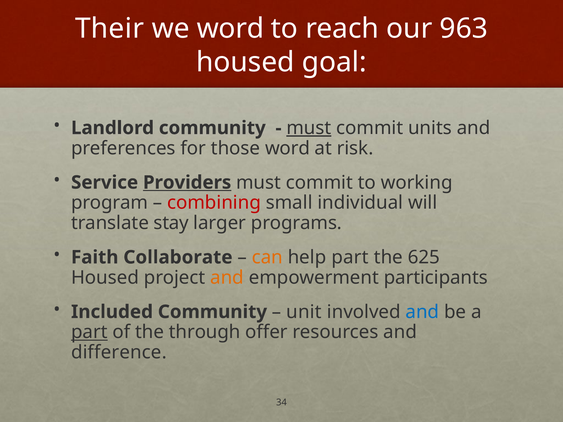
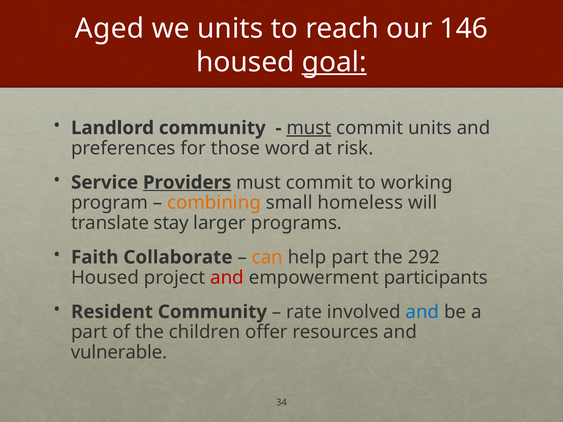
Their: Their -> Aged (110, 28)
we word: word -> units (230, 28)
963: 963 -> 146 (464, 28)
goal underline: none -> present (334, 62)
combining colour: red -> orange (214, 203)
individual: individual -> homeless (360, 203)
625: 625 -> 292 (424, 257)
and colour: orange -> red (227, 278)
Included: Included -> Resident (112, 312)
unit: unit -> rate (304, 312)
part underline: present -> none (89, 332)
through: through -> children (205, 332)
difference: difference -> vulnerable (119, 353)
